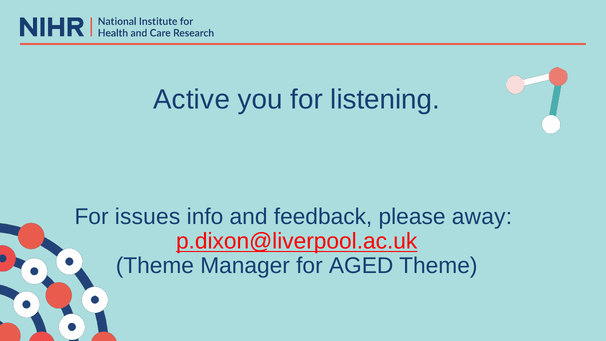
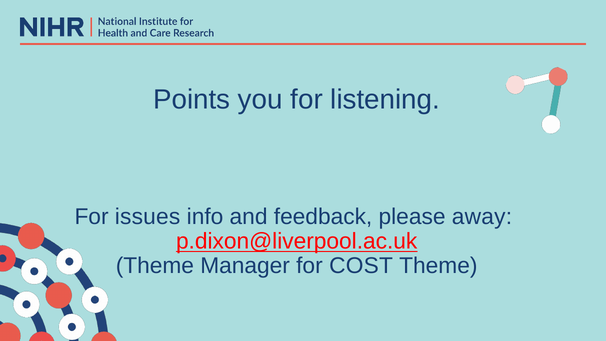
Active: Active -> Points (192, 100)
AGED: AGED -> COST (361, 266)
